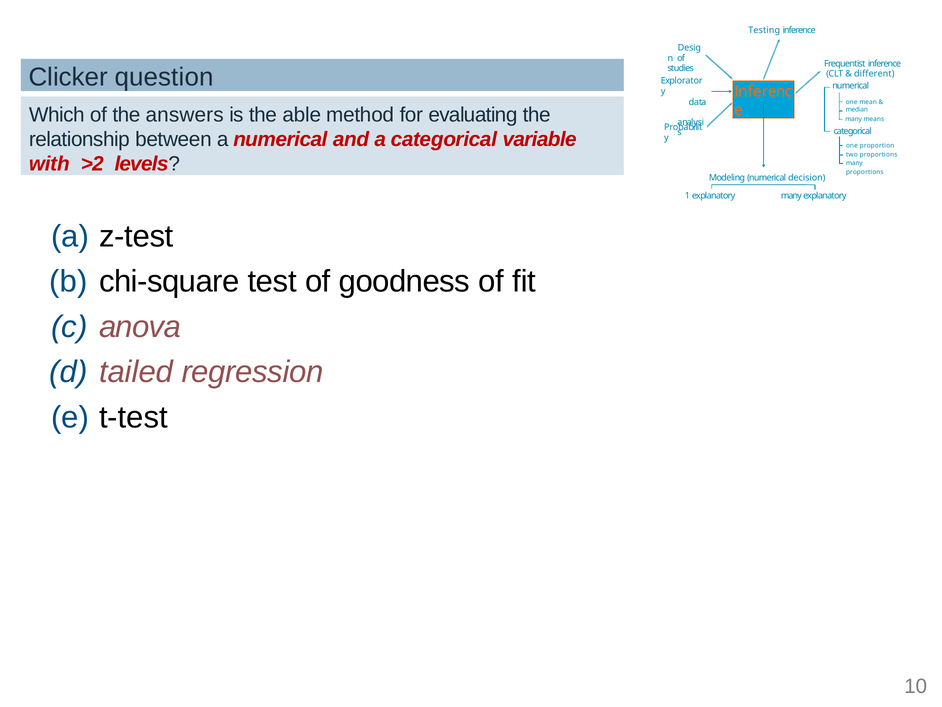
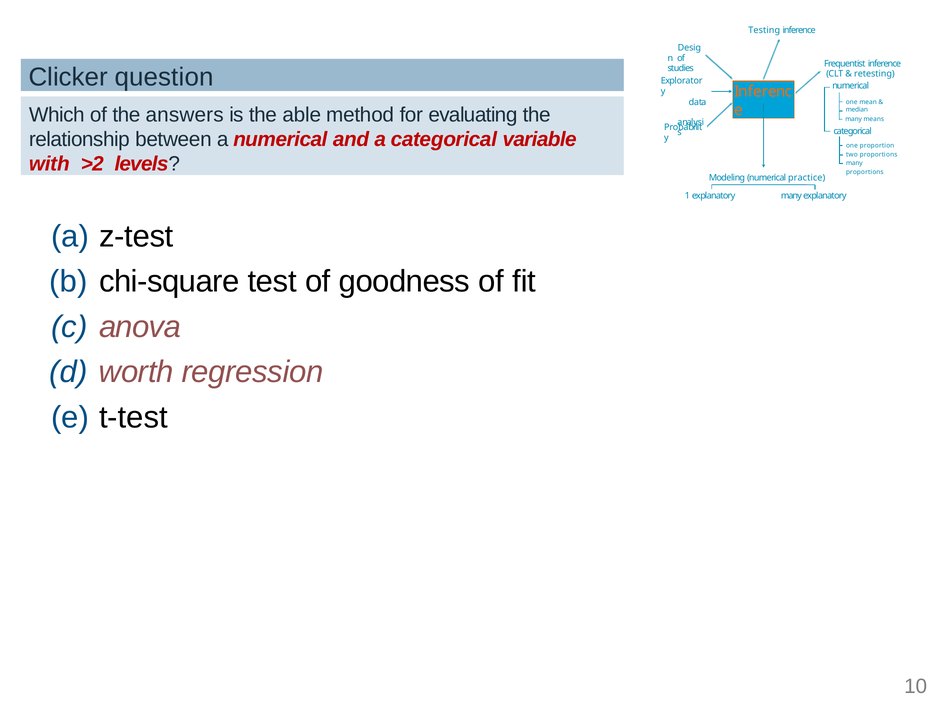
different: different -> retesting (874, 74)
decision: decision -> practice (807, 178)
tailed: tailed -> worth (136, 372)
